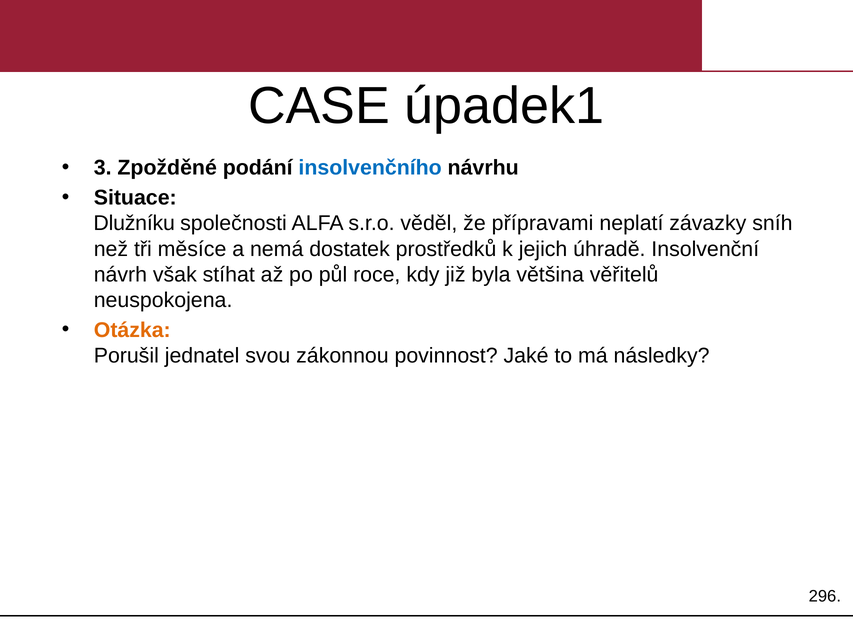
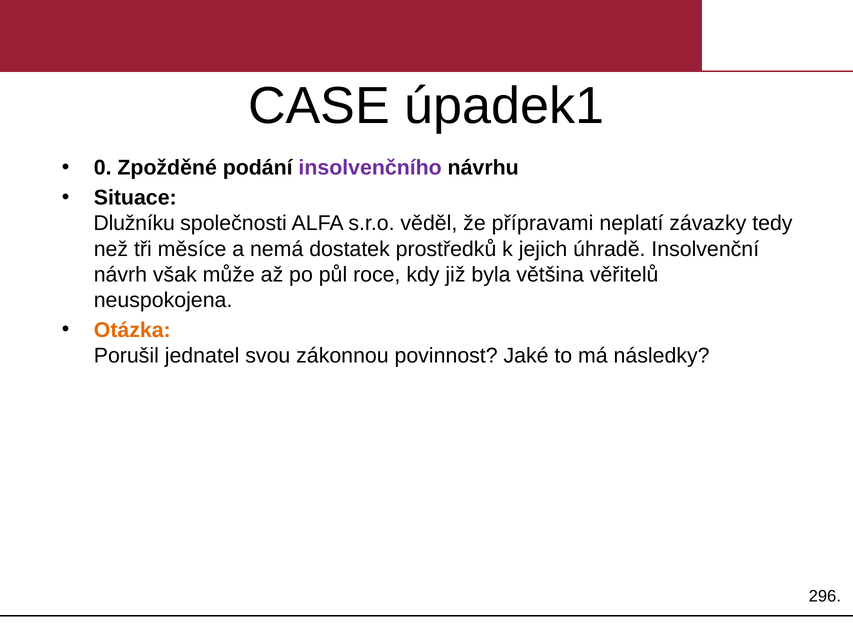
3: 3 -> 0 (103, 168)
insolvenčního colour: blue -> purple (370, 168)
sníh: sníh -> tedy (772, 223)
stíhat: stíhat -> může (229, 274)
